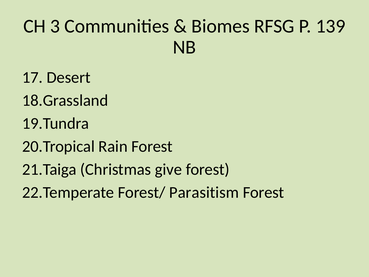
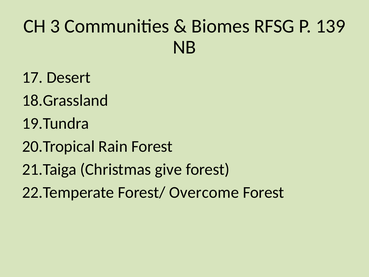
Parasitism: Parasitism -> Overcome (204, 192)
